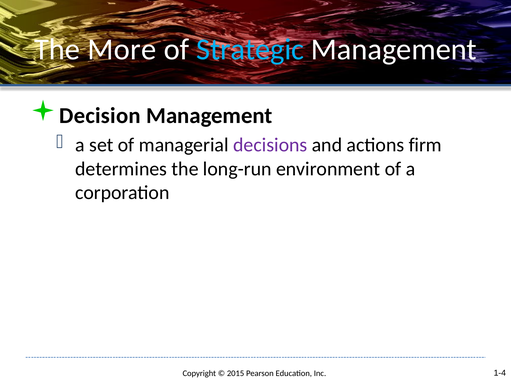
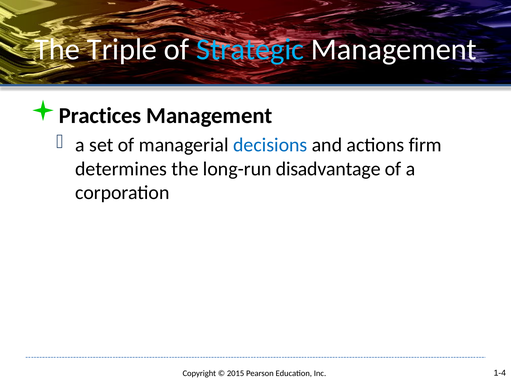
More: More -> Triple (122, 49)
Decision: Decision -> Practices (100, 116)
decisions colour: purple -> blue (270, 145)
environment: environment -> disadvantage (328, 169)
